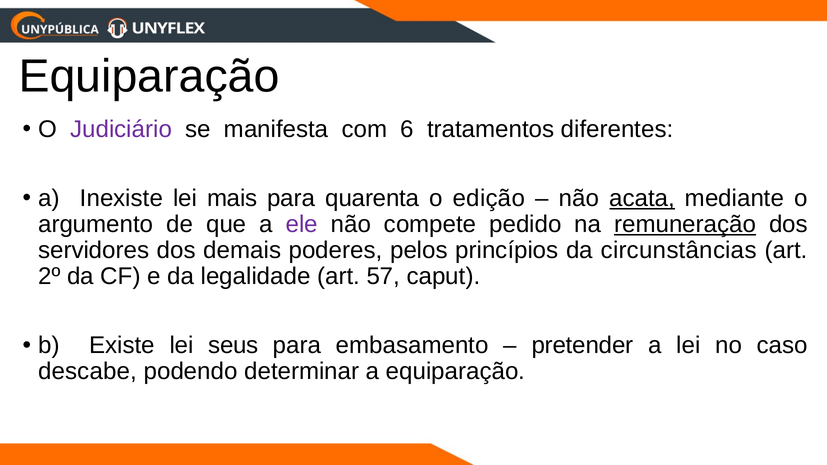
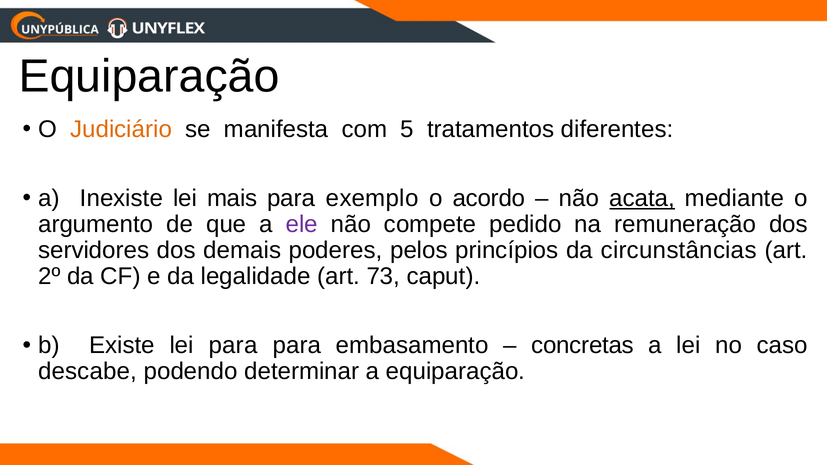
Judiciário colour: purple -> orange (121, 129)
6: 6 -> 5 (407, 129)
quarenta: quarenta -> exemplo (372, 198)
edição: edição -> acordo (489, 198)
remuneração underline: present -> none (685, 224)
57: 57 -> 73 (383, 276)
lei seus: seus -> para (233, 346)
pretender: pretender -> concretas (583, 346)
